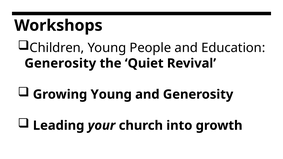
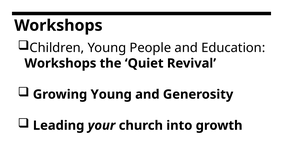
Generosity: Generosity -> Workshops (60, 63)
